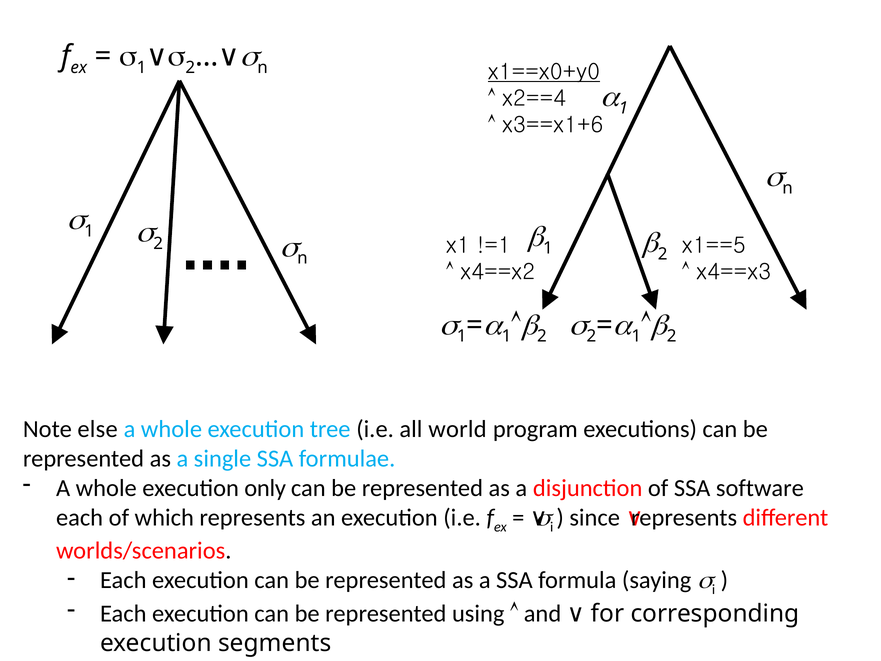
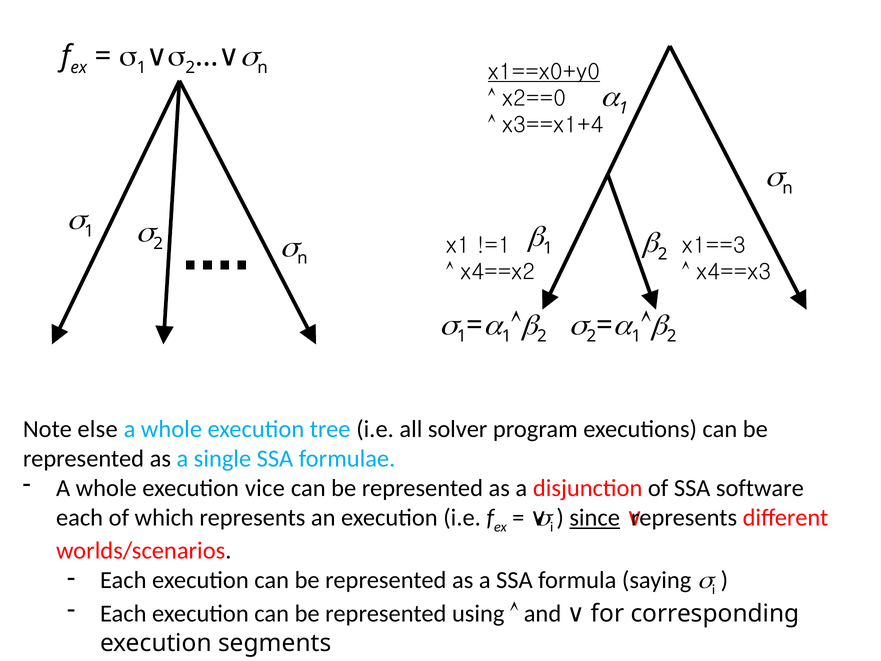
x2==4: x2==4 -> x2==0 (534, 98)
x3==x1+6: x3==x1+6 -> x3==x1+4 (553, 125)
x1==5: x1==5 -> x1==3 (714, 246)
world: world -> solver (458, 429)
only: only -> vice (265, 488)
since underline: none -> present (595, 517)
